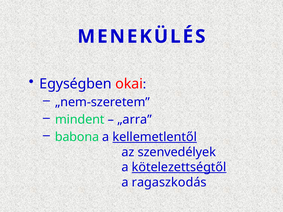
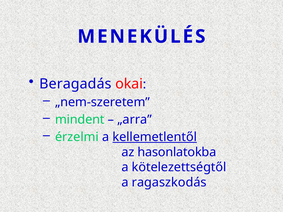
Egységben: Egységben -> Beragadás (75, 84)
babona: babona -> érzelmi (77, 137)
szenvedélyek: szenvedélyek -> hasonlatokba (177, 152)
kötelezettségtől underline: present -> none (179, 167)
